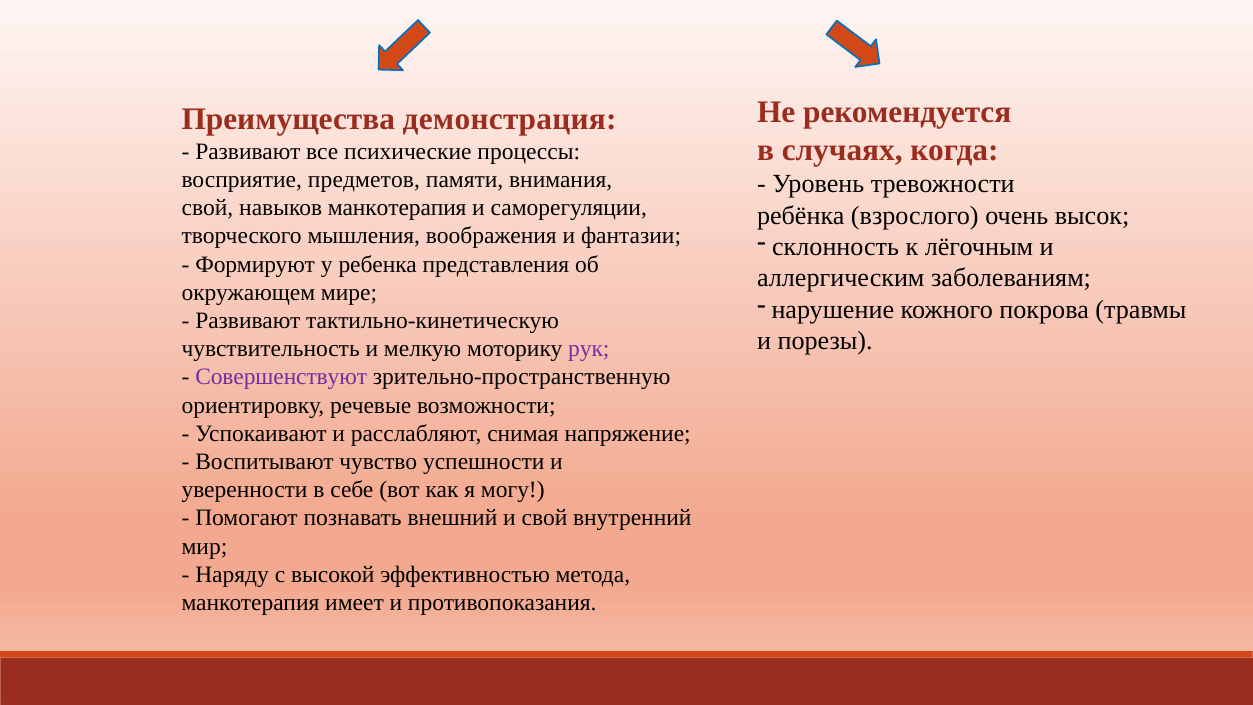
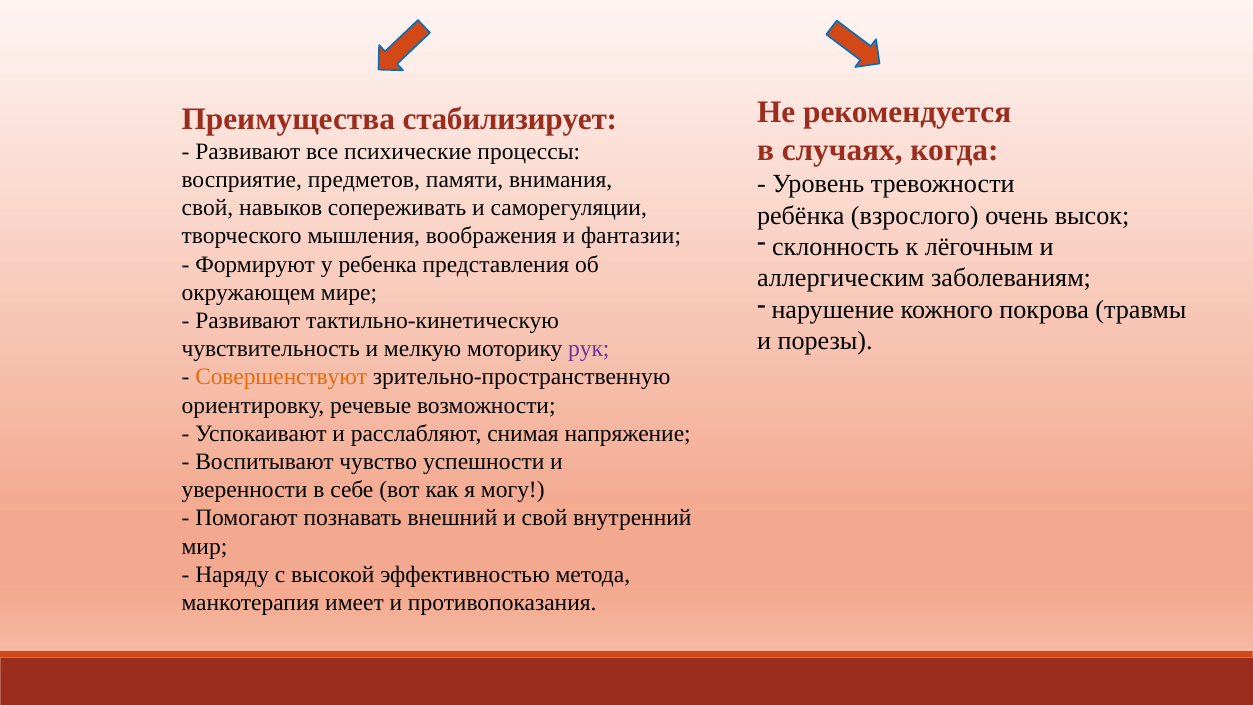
демонстрация: демонстрация -> стабилизирует (510, 119)
навыков манкотерапия: манкотерапия -> сопереживать (397, 208)
Совершенствуют colour: purple -> orange (281, 377)
